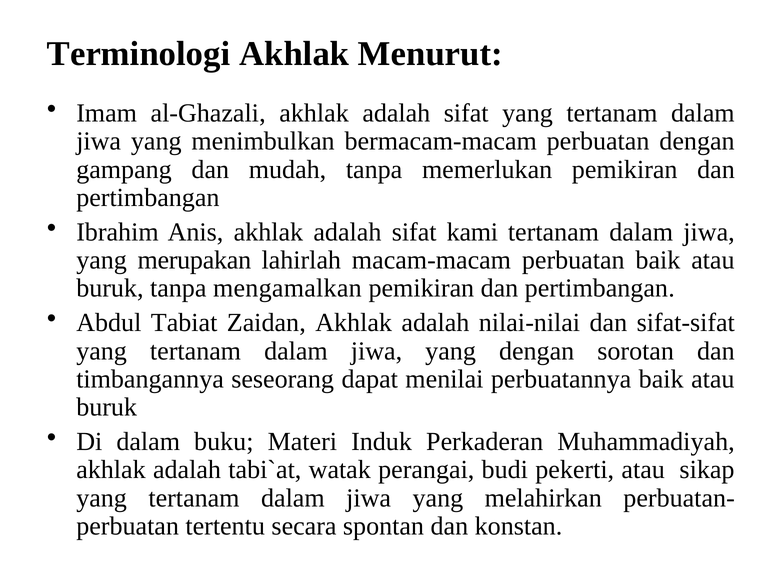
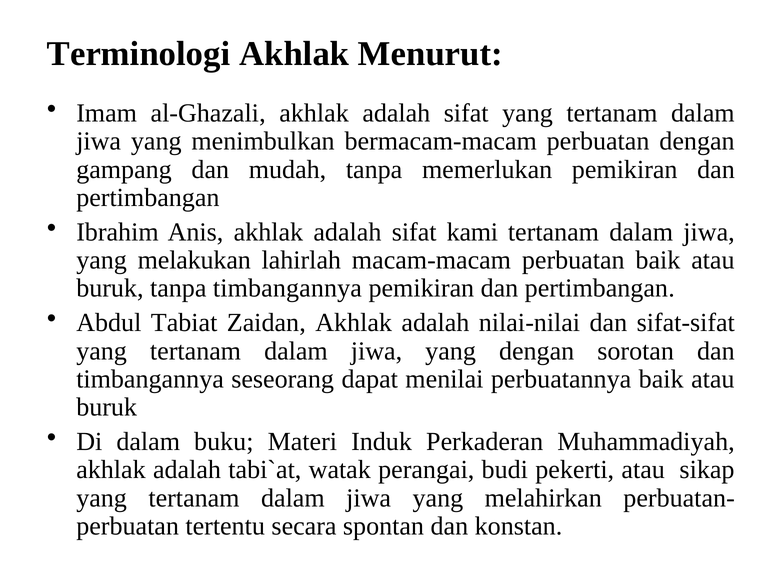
merupakan: merupakan -> melakukan (194, 260)
tanpa mengamalkan: mengamalkan -> timbangannya (287, 288)
